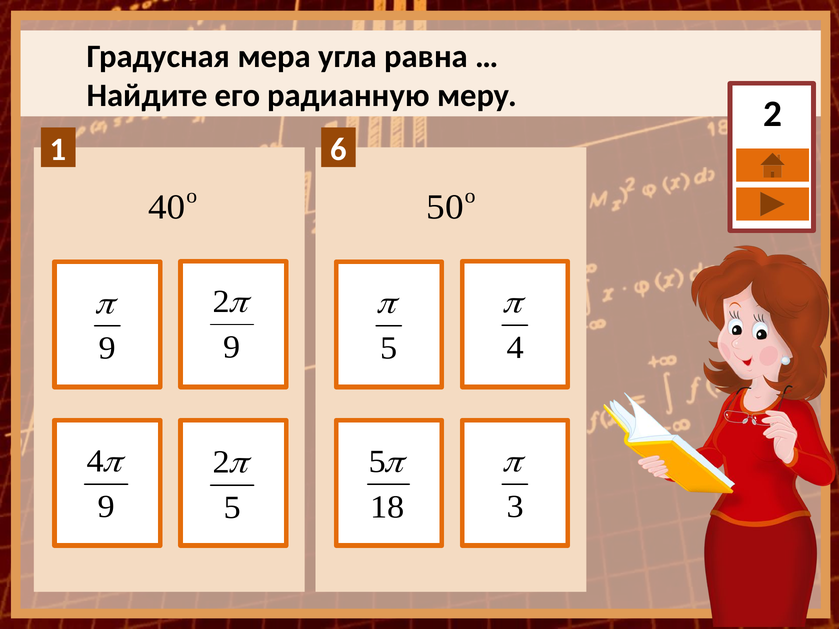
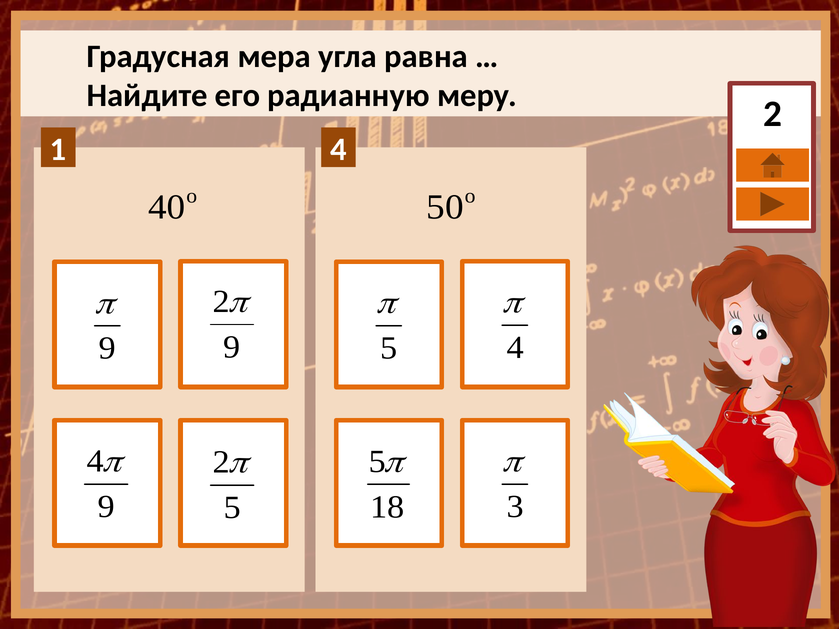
6: 6 -> 4 (338, 150)
